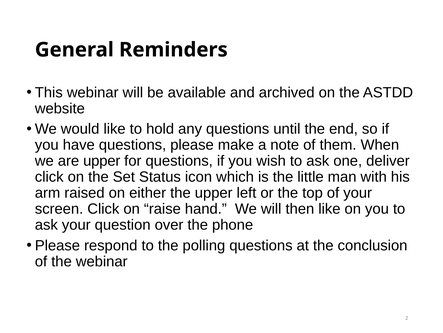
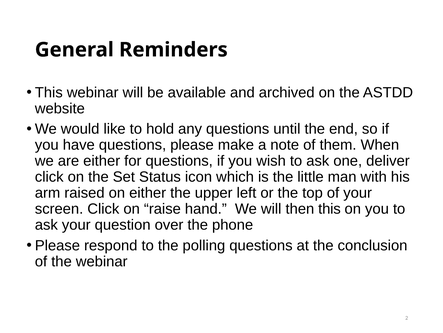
are upper: upper -> either (102, 161)
then like: like -> this (329, 209)
